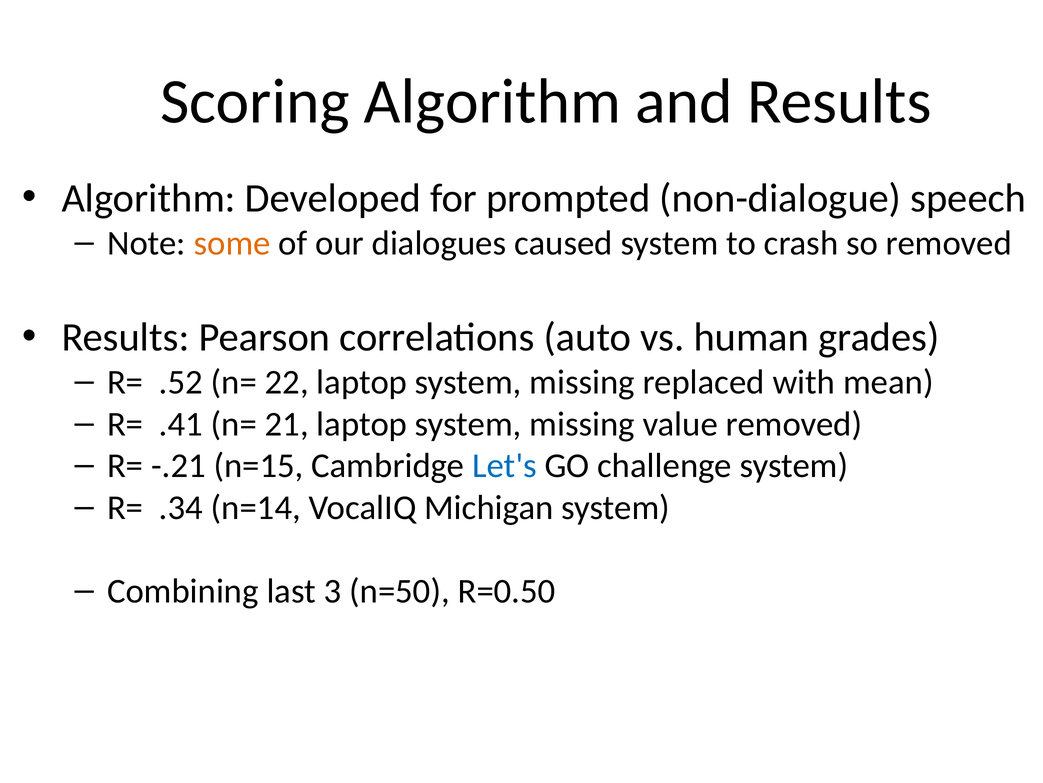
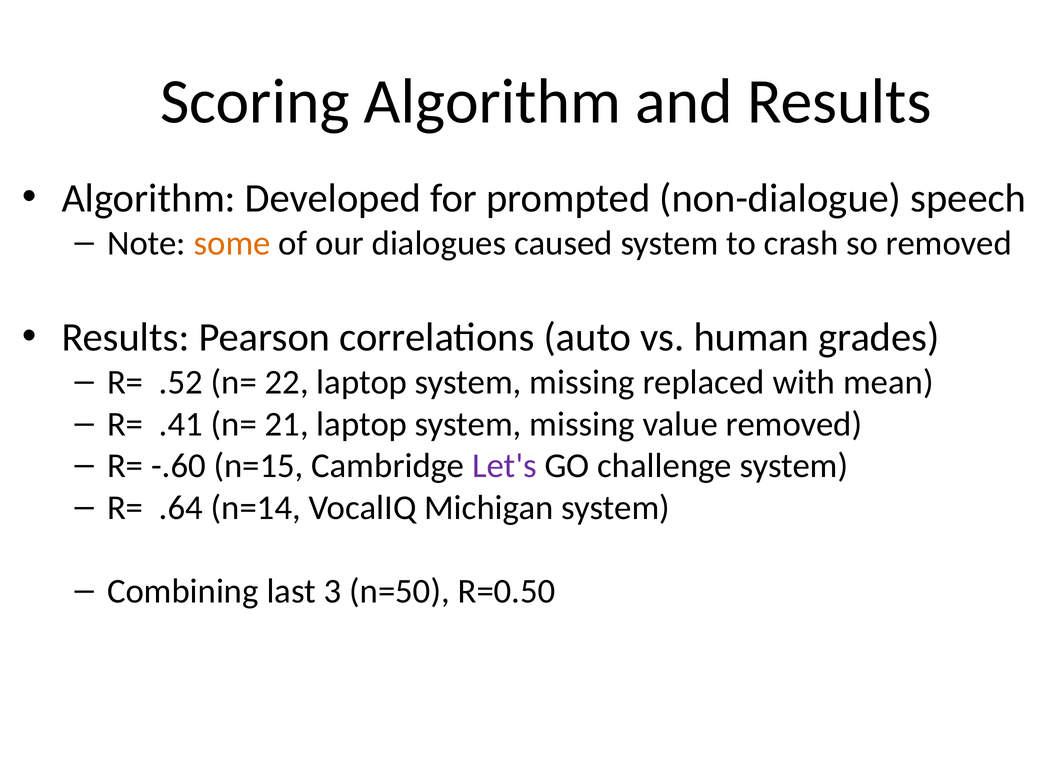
-.21: -.21 -> -.60 (178, 465)
Let's colour: blue -> purple (504, 465)
.34: .34 -> .64 (181, 507)
